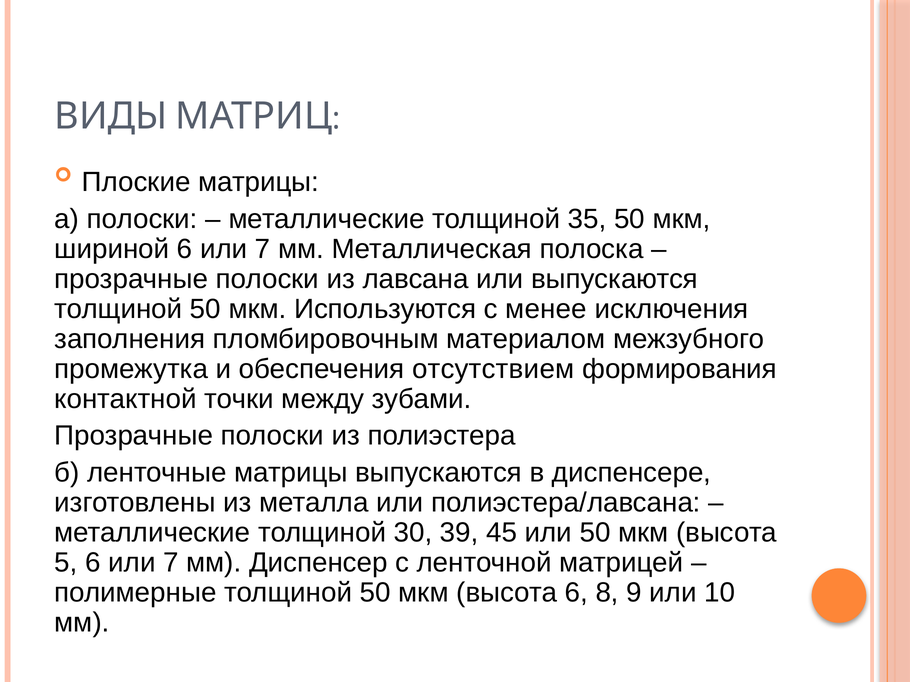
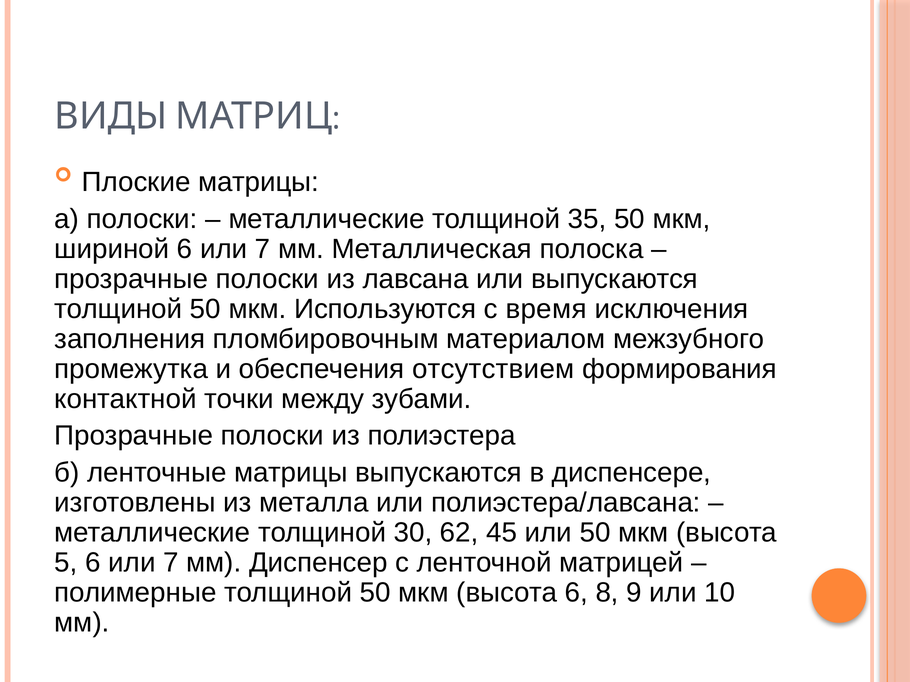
менее: менее -> время (546, 309)
39: 39 -> 62 (459, 533)
